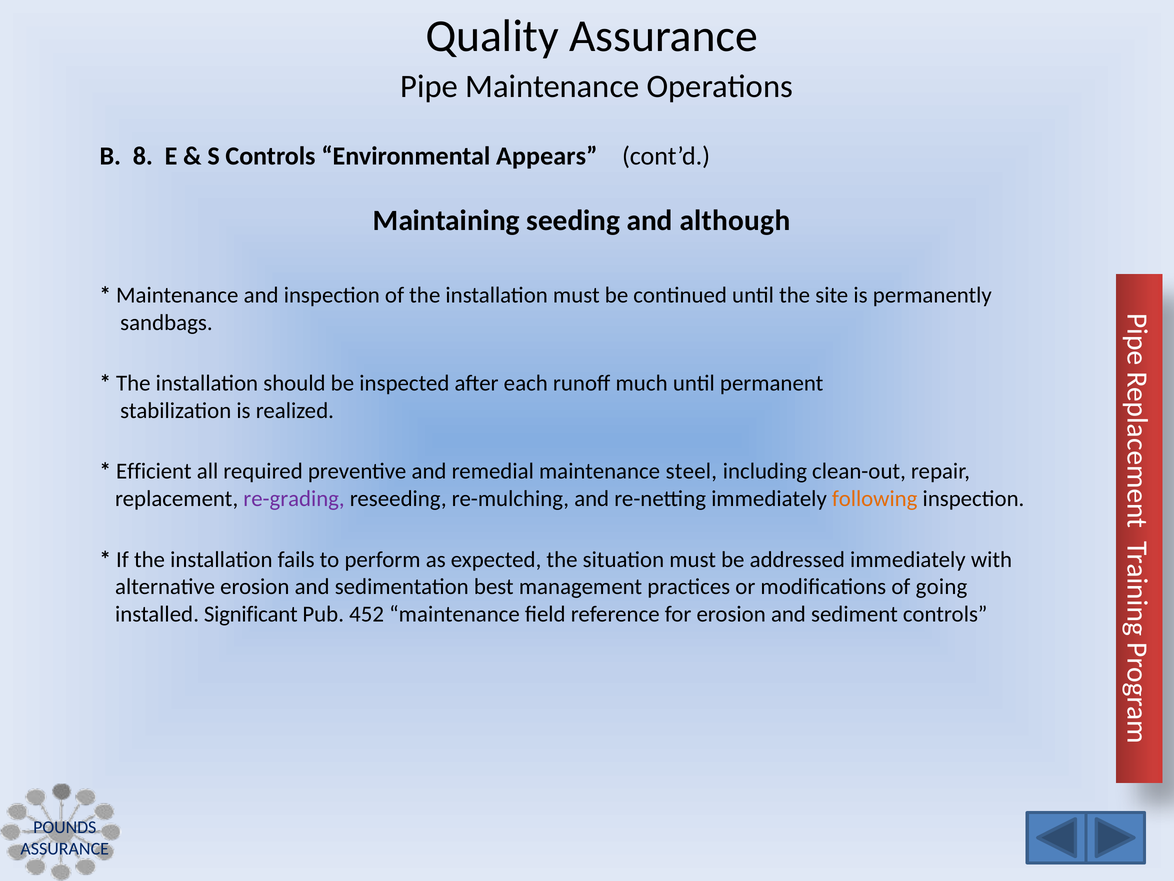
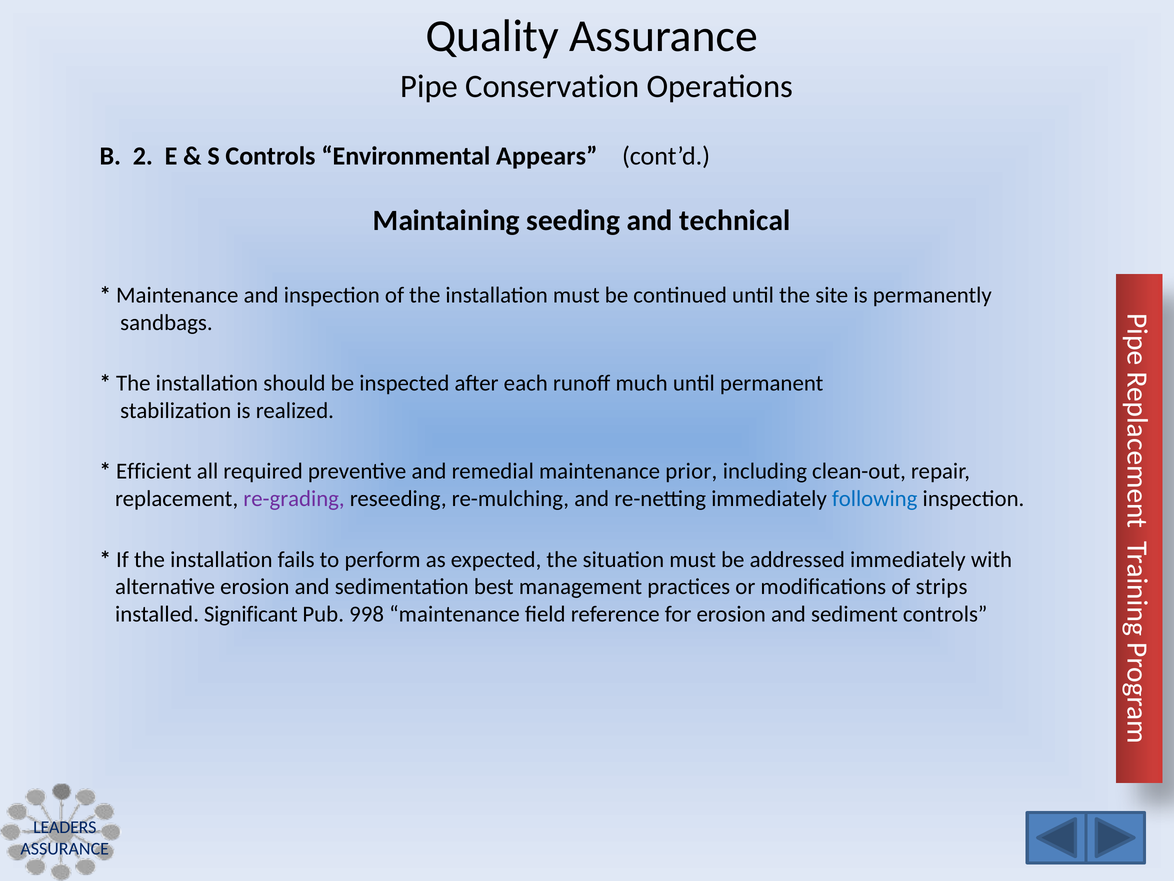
Pipe Maintenance: Maintenance -> Conservation (552, 86)
8: 8 -> 2 (143, 156)
although: although -> technical (735, 221)
steel: steel -> prior (691, 471)
following colour: orange -> blue (875, 498)
going: going -> strips (942, 587)
452: 452 -> 998 (367, 614)
POUNDS: POUNDS -> LEADERS (65, 827)
